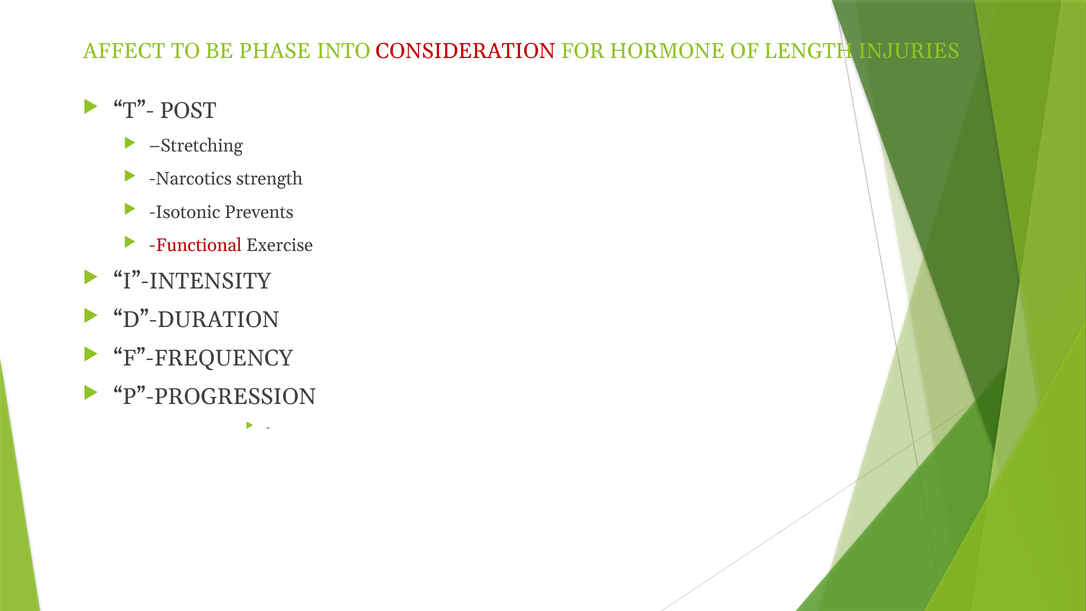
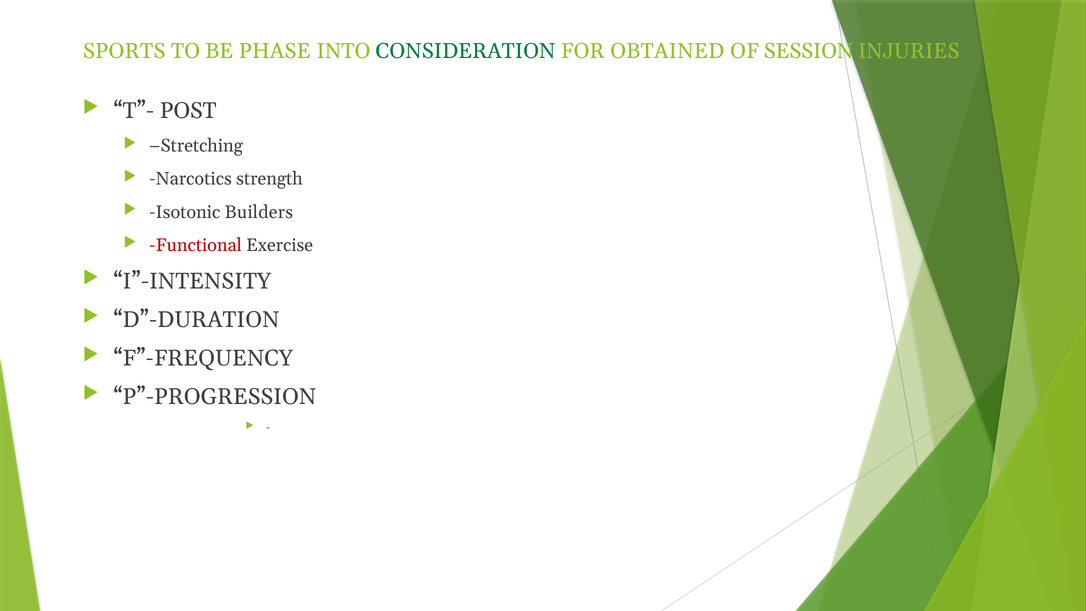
AFFECT: AFFECT -> SPORTS (124, 51)
CONSIDERATION colour: red -> green (466, 51)
HORMONE: HORMONE -> OBTAINED (667, 51)
LENGTH: LENGTH -> SESSION (809, 51)
Prevents: Prevents -> Builders (259, 212)
